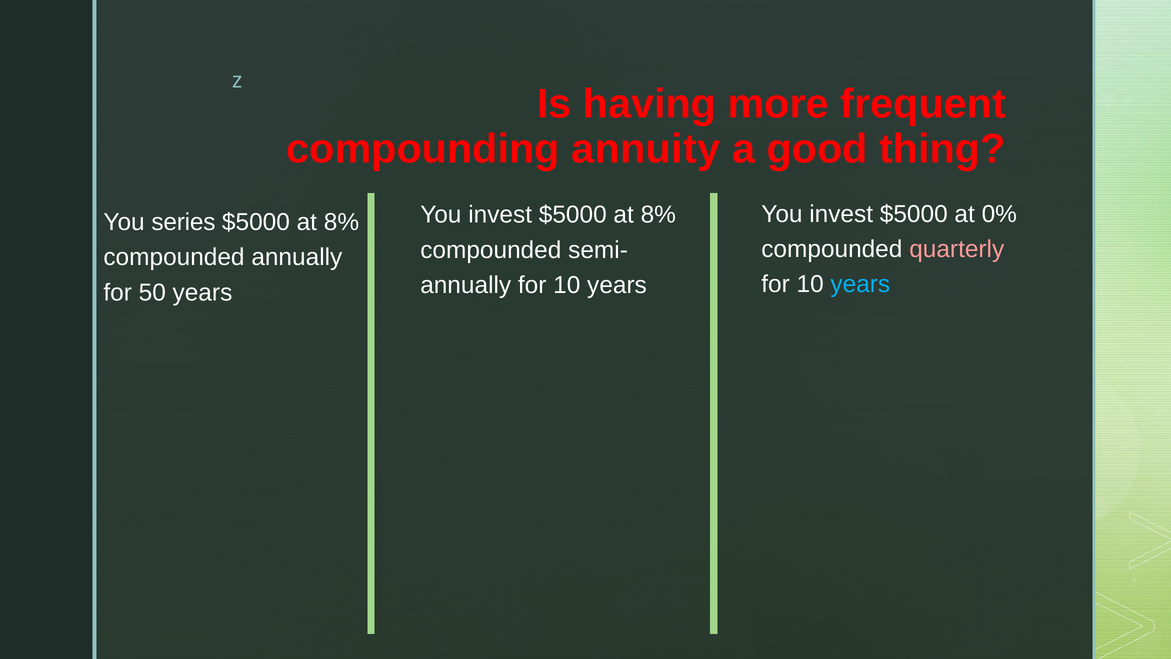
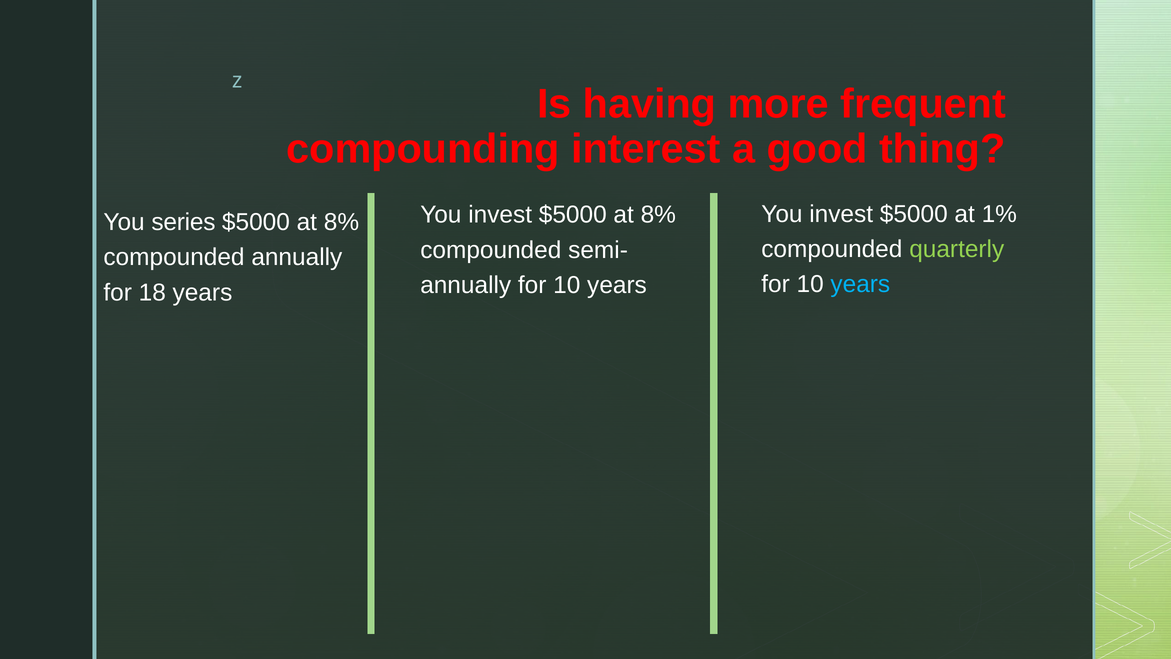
annuity: annuity -> interest (646, 149)
0%: 0% -> 1% (999, 214)
quarterly colour: pink -> light green (957, 249)
50: 50 -> 18 (152, 292)
